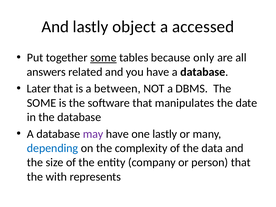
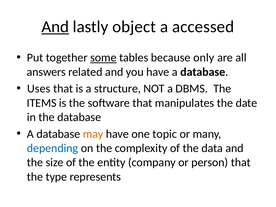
And underline: none -> present (55, 27)
Later: Later -> Uses (39, 89)
between: between -> structure (118, 89)
SOME: SOME -> ITEMS (42, 103)
may colour: purple -> orange (93, 134)
one lastly: lastly -> topic (165, 134)
with: with -> type (56, 177)
